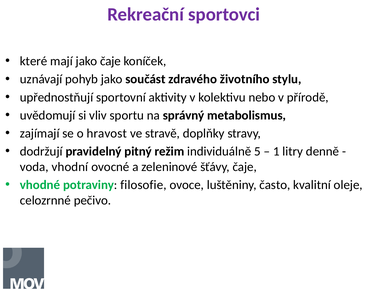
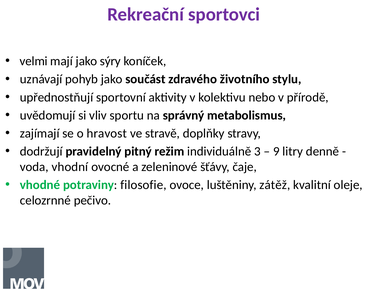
které: které -> velmi (34, 61)
jako čaje: čaje -> sýry (110, 61)
5: 5 -> 3 (257, 152)
1: 1 -> 9 (276, 152)
často: často -> zátěž (275, 185)
